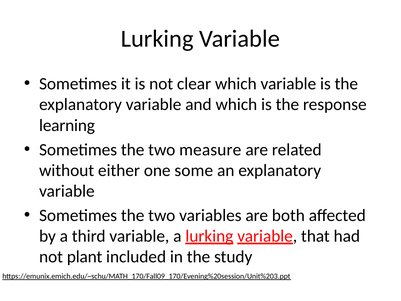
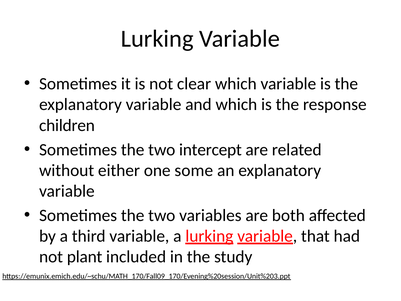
learning: learning -> children (67, 125)
measure: measure -> intercept (210, 150)
